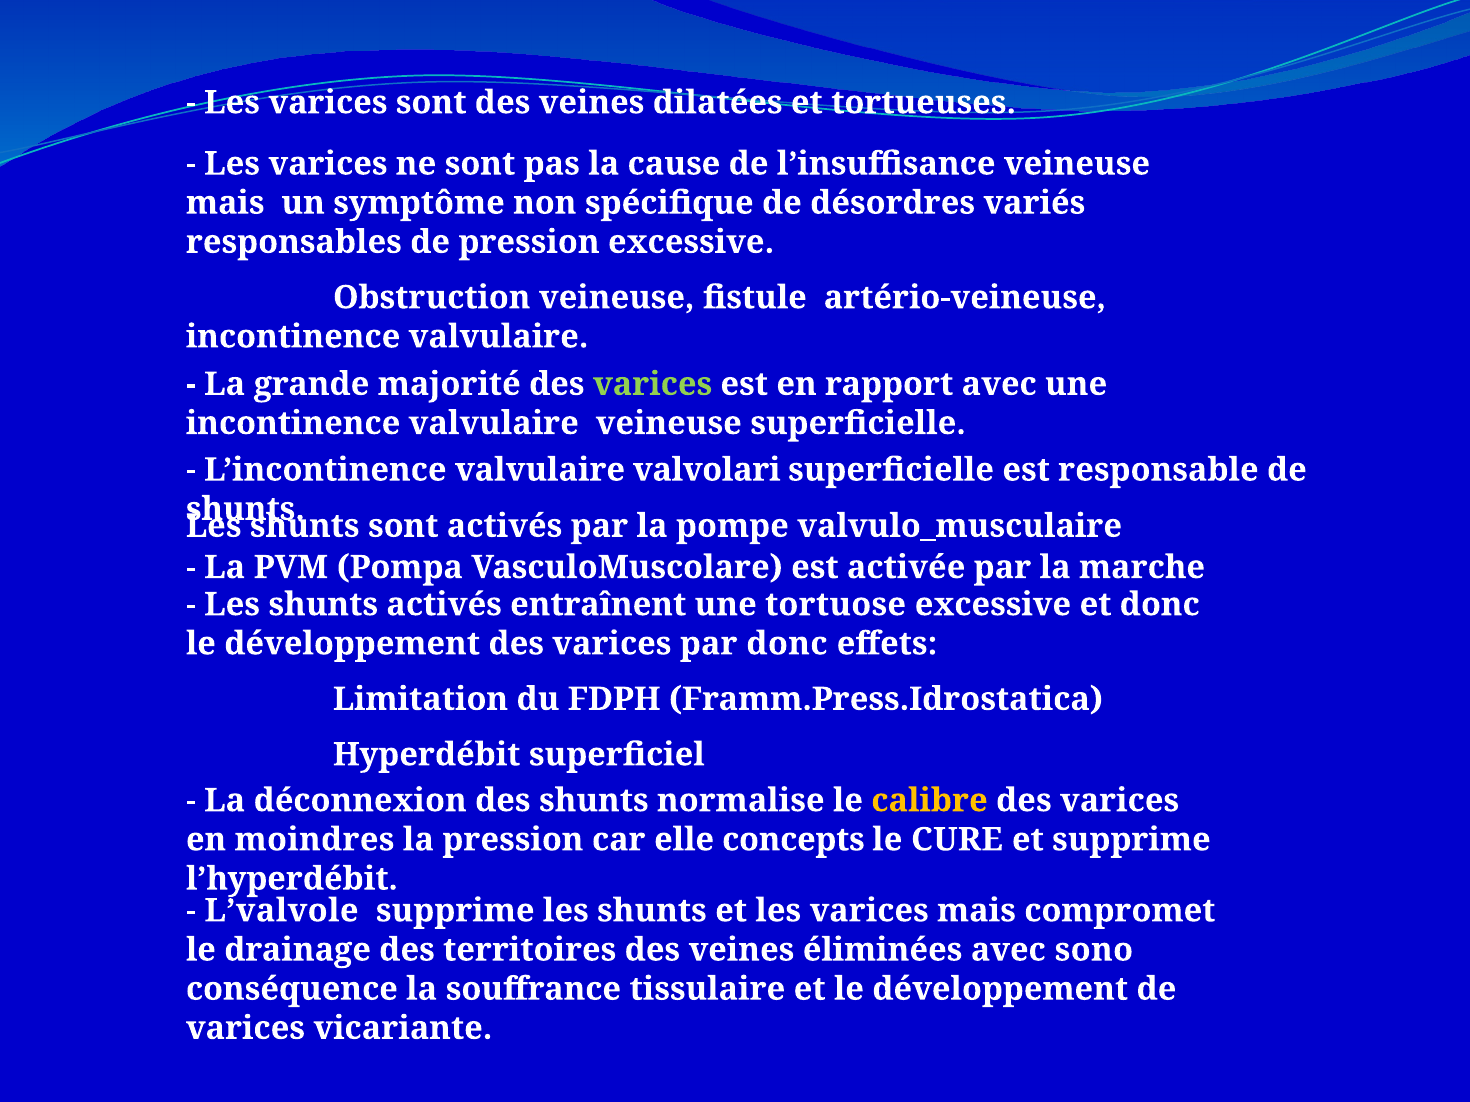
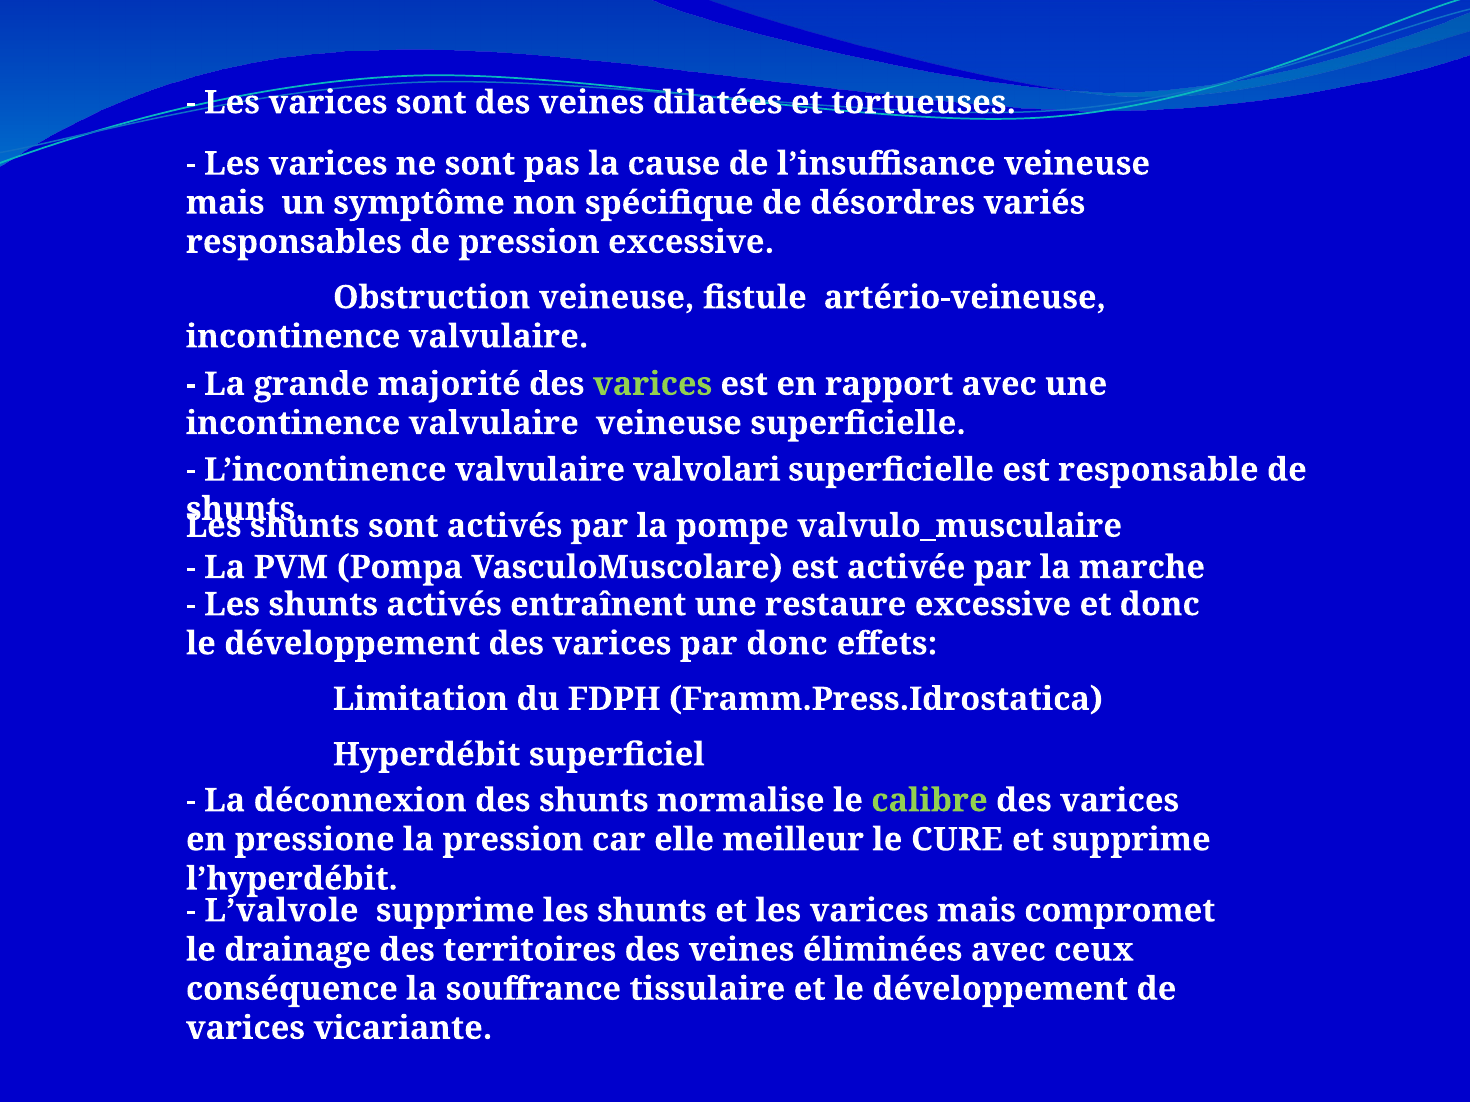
tortuose: tortuose -> restaure (836, 605)
calibre colour: yellow -> light green (930, 801)
moindres: moindres -> pressione (315, 840)
concepts: concepts -> meilleur (793, 840)
sono: sono -> ceux (1094, 950)
